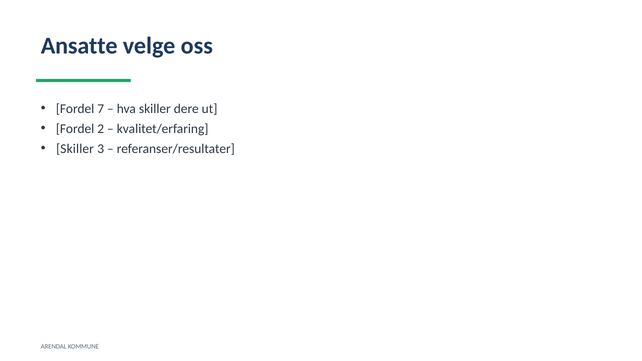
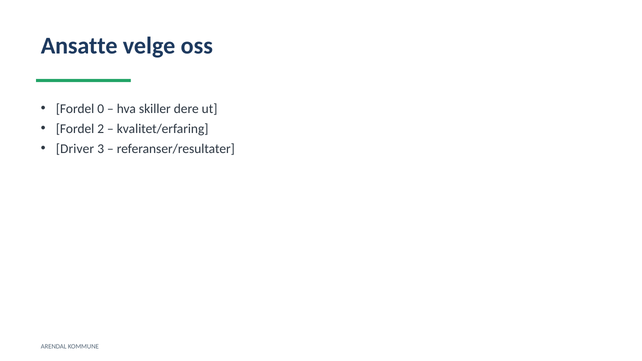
7: 7 -> 0 (101, 109)
Skiller: Skiller -> Driver (75, 149)
